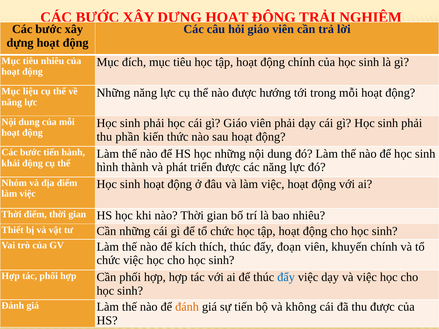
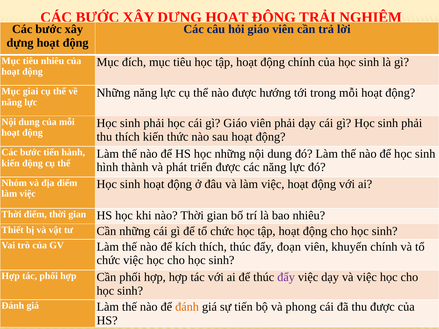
liệu: liệu -> giai (31, 91)
thu phần: phần -> thích (128, 137)
khái: khái -> kiến (11, 163)
đẩy colour: blue -> purple (286, 277)
không: không -> phong (301, 307)
